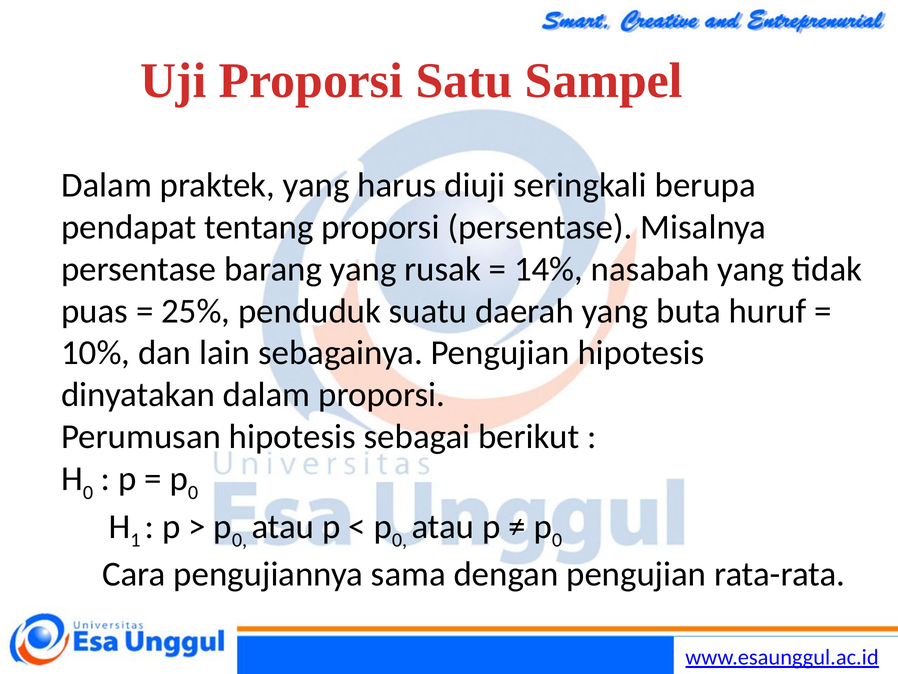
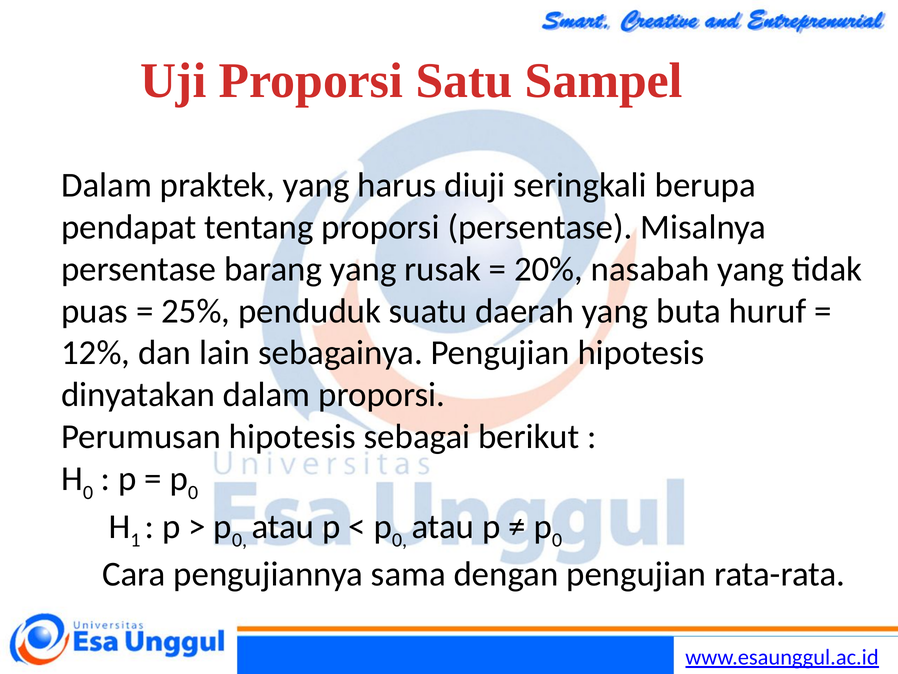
14%: 14% -> 20% (549, 269)
10%: 10% -> 12% (96, 353)
